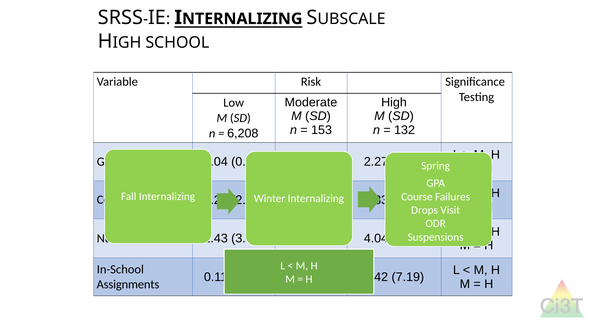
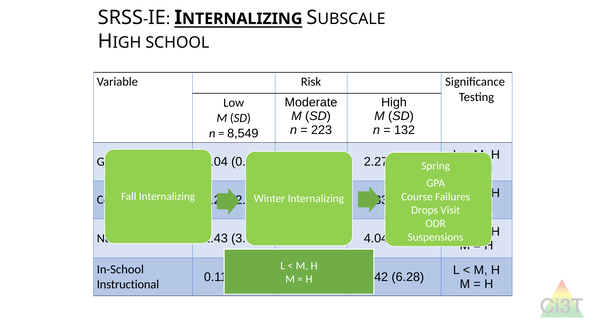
153: 153 -> 223 (322, 130)
6,208: 6,208 -> 8,549 (243, 133)
7.19: 7.19 -> 6.28 (408, 277)
Assignments: Assignments -> Instructional (128, 285)
